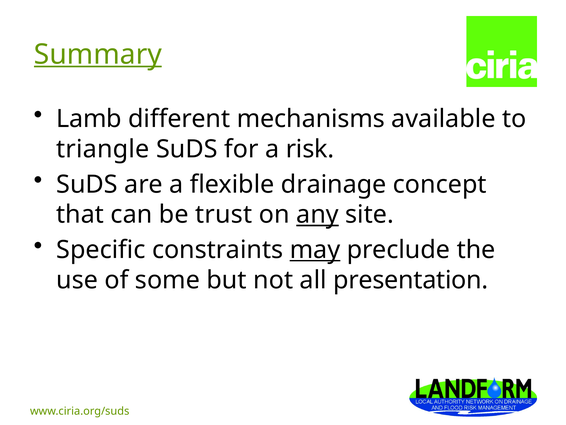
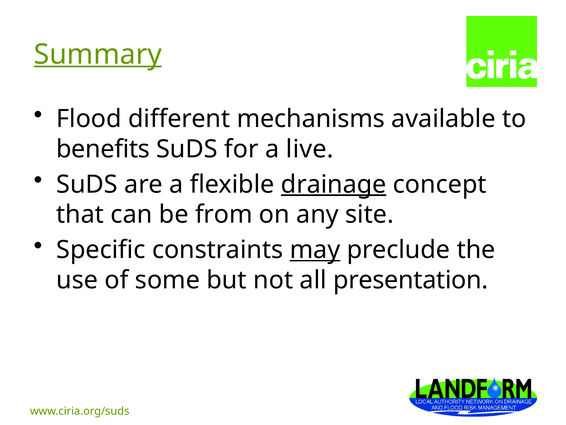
Lamb: Lamb -> Flood (89, 119)
triangle: triangle -> benefits (103, 149)
risk: risk -> live (310, 149)
drainage underline: none -> present (334, 184)
trust: trust -> from (224, 214)
any underline: present -> none (317, 214)
